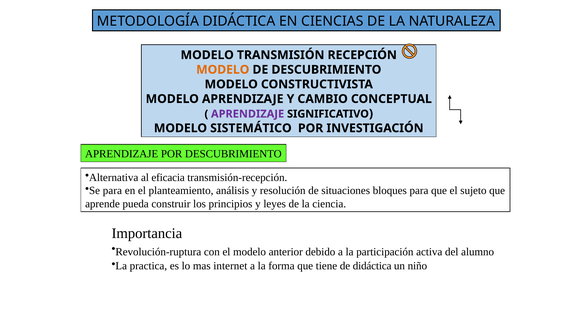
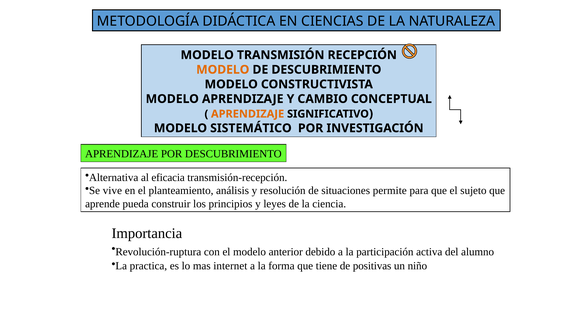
APRENDIZAJE colour: purple -> orange (248, 114)
Se para: para -> vive (112, 191)
bloques: bloques -> permite (390, 191)
de didáctica: didáctica -> positivas (372, 266)
